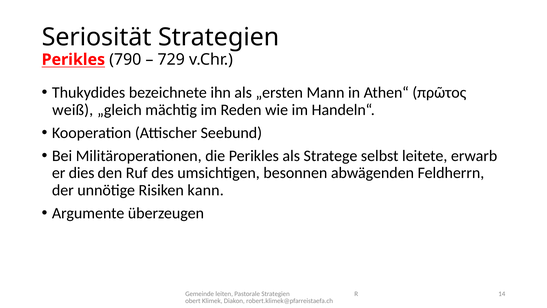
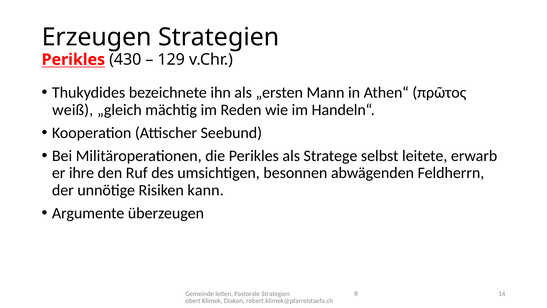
Seriosität: Seriosität -> Erzeugen (97, 37)
790: 790 -> 430 (125, 60)
729: 729 -> 129 (171, 60)
dies: dies -> ihre (82, 173)
